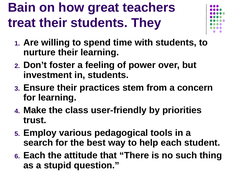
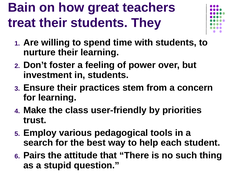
Each: Each -> Pairs (34, 156)
